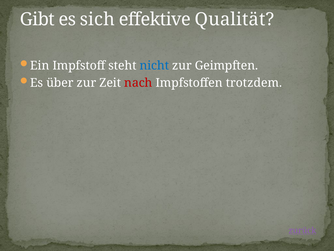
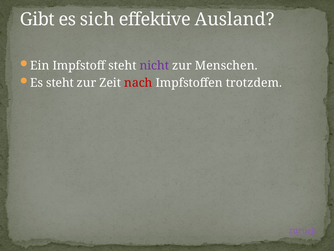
Qualität: Qualität -> Ausland (235, 19)
nicht colour: blue -> purple (154, 65)
Geimpften: Geimpften -> Menschen (226, 65)
Es über: über -> steht (60, 83)
